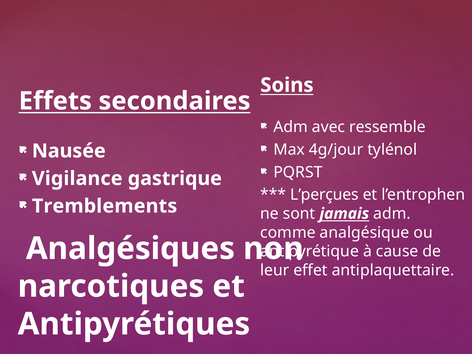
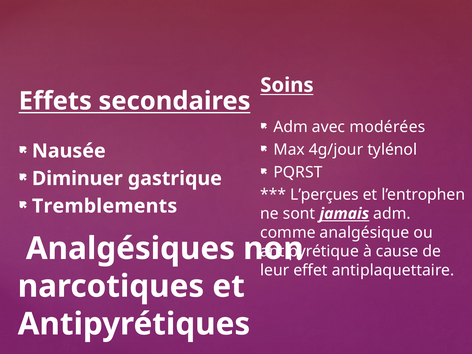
ressemble: ressemble -> modérées (387, 127)
Vigilance: Vigilance -> Diminuer (77, 179)
